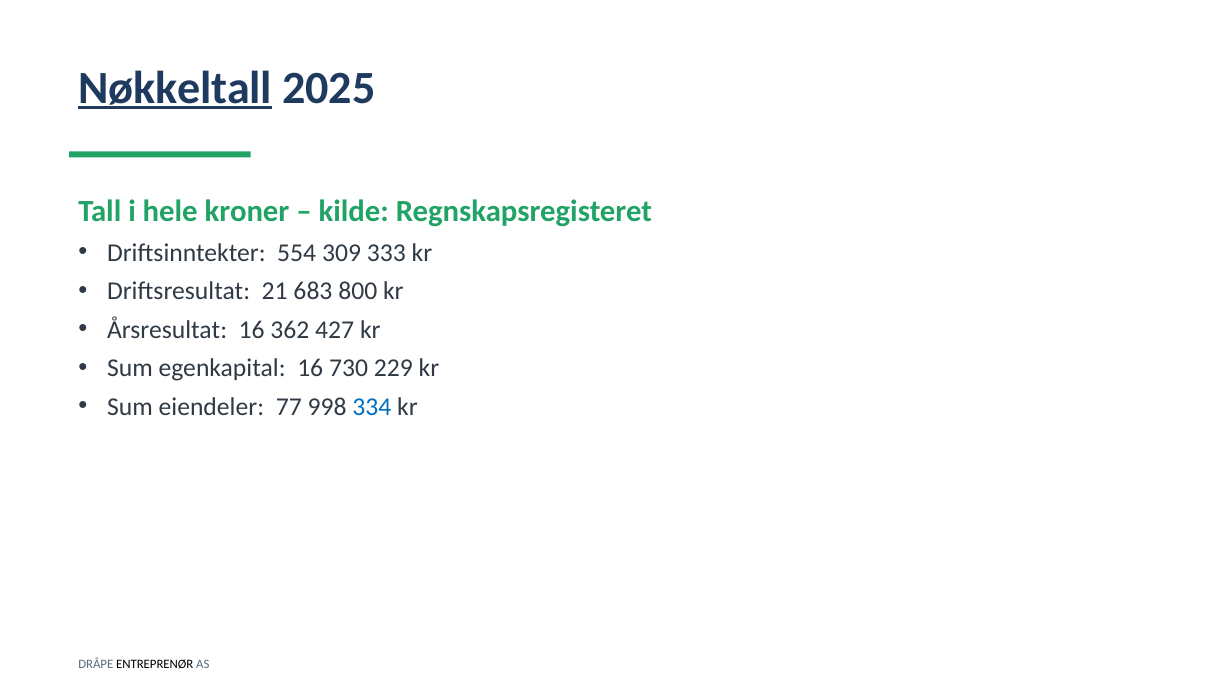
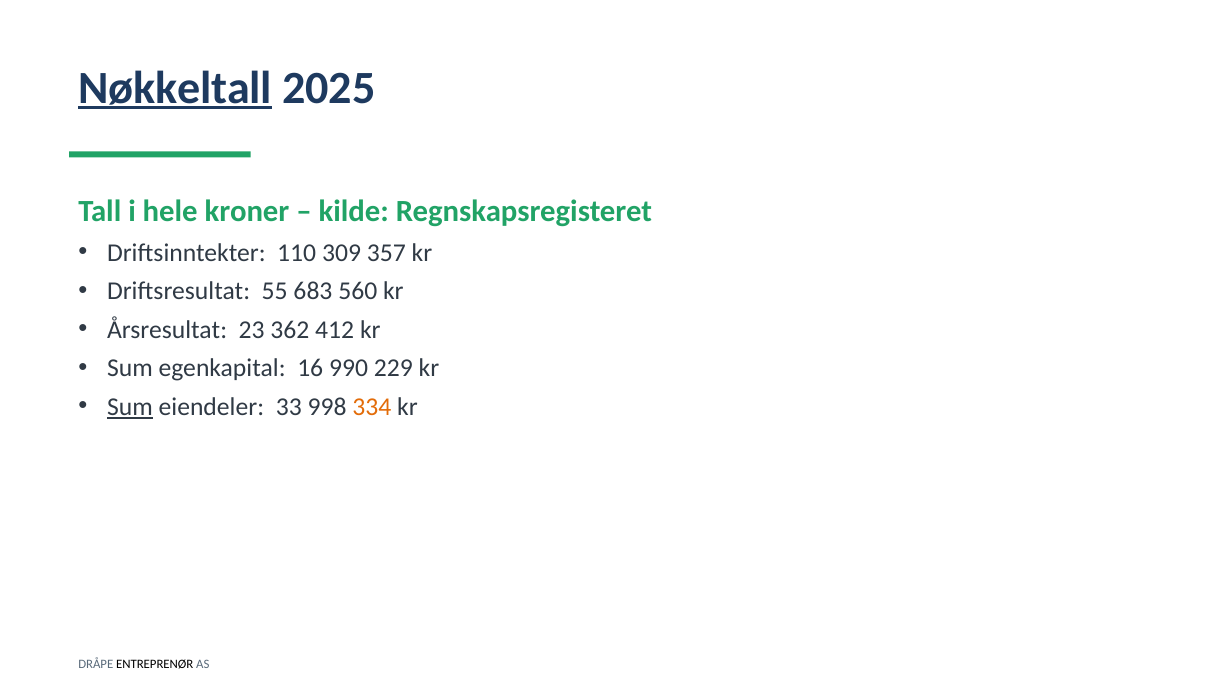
554: 554 -> 110 (297, 253)
333: 333 -> 357 (386, 253)
21: 21 -> 55 (275, 291)
800: 800 -> 560 (358, 291)
Årsresultat 16: 16 -> 23 (252, 330)
427: 427 -> 412 (335, 330)
730: 730 -> 990 (349, 368)
Sum underline: none -> present (130, 407)
77: 77 -> 33 (289, 407)
334 colour: blue -> orange (372, 407)
